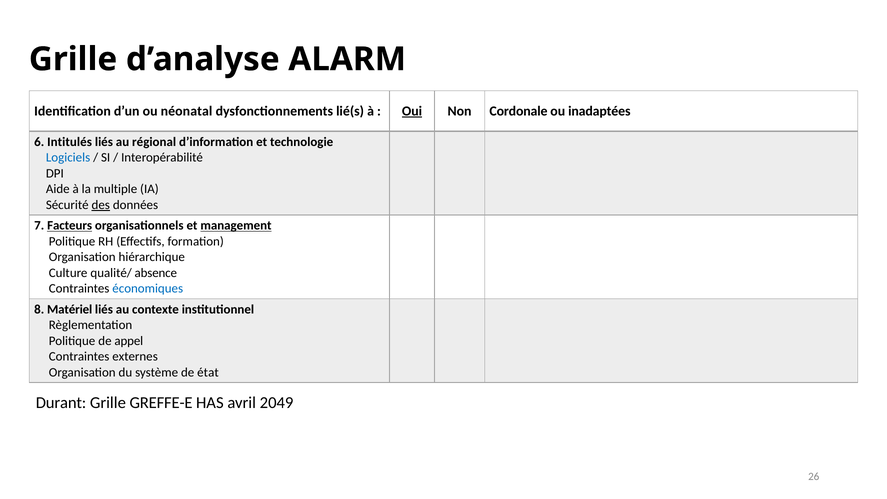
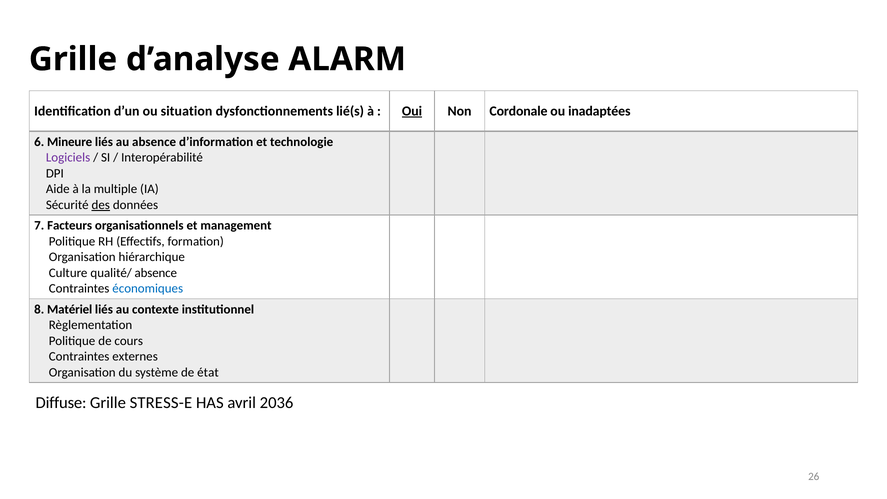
néonatal: néonatal -> situation (187, 111)
Intitulés: Intitulés -> Mineure (70, 142)
au régional: régional -> absence (154, 142)
Logiciels colour: blue -> purple (68, 158)
Facteurs underline: present -> none (70, 226)
management underline: present -> none (236, 226)
appel: appel -> cours (129, 341)
Durant: Durant -> Diffuse (61, 402)
GREFFE-E: GREFFE-E -> STRESS-E (161, 402)
2049: 2049 -> 2036 (277, 402)
